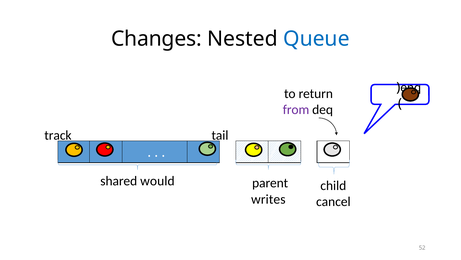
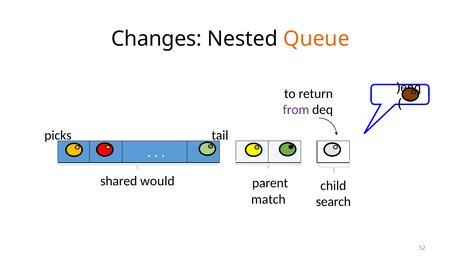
Queue colour: blue -> orange (316, 39)
track: track -> picks (58, 135)
writes: writes -> match (268, 199)
cancel: cancel -> search (333, 201)
